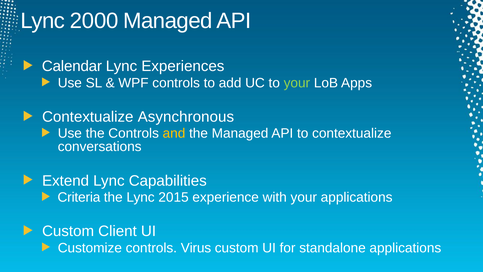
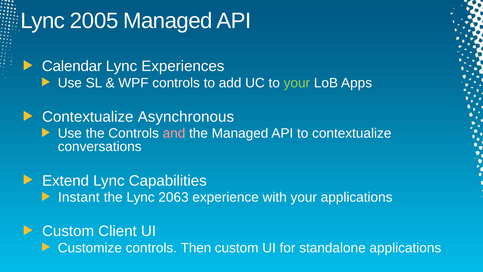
2000: 2000 -> 2005 (94, 21)
and colour: yellow -> pink (174, 133)
Criteria: Criteria -> Instant (79, 197)
2015: 2015 -> 2063 (174, 197)
Virus: Virus -> Then (196, 248)
